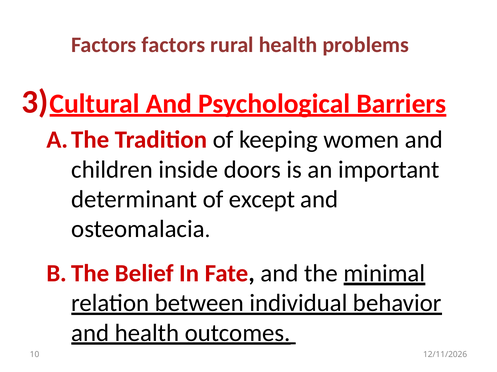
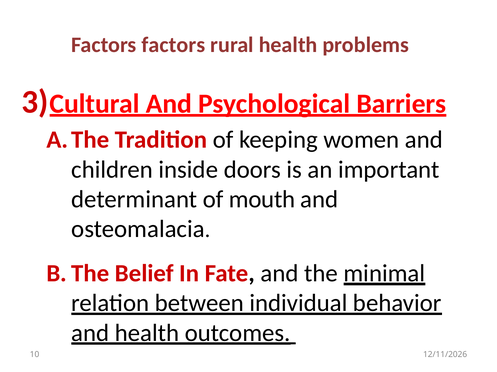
except: except -> mouth (262, 200)
